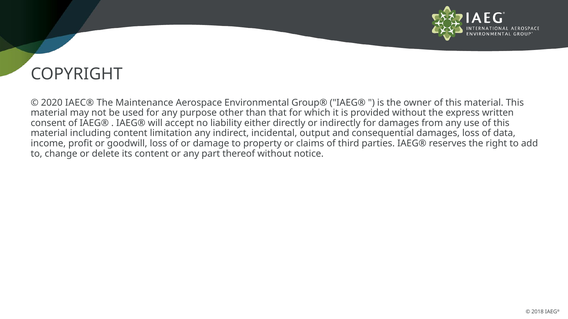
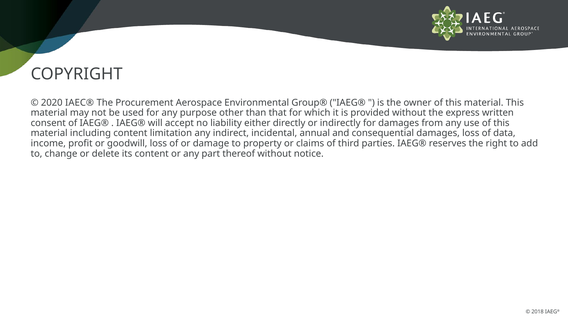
Maintenance: Maintenance -> Procurement (144, 103)
output: output -> annual (315, 133)
